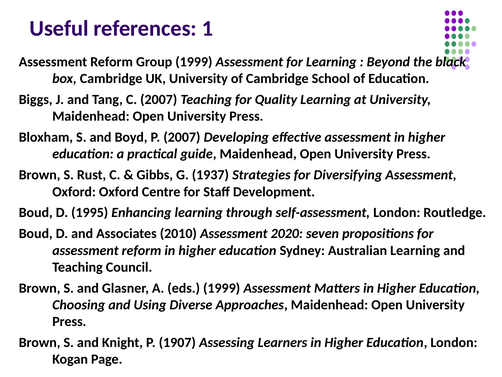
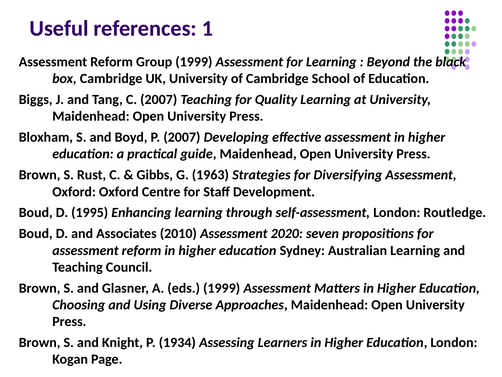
1937: 1937 -> 1963 (210, 175)
1907: 1907 -> 1934 (177, 342)
